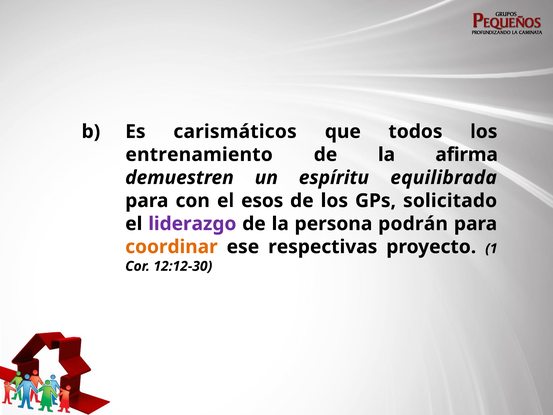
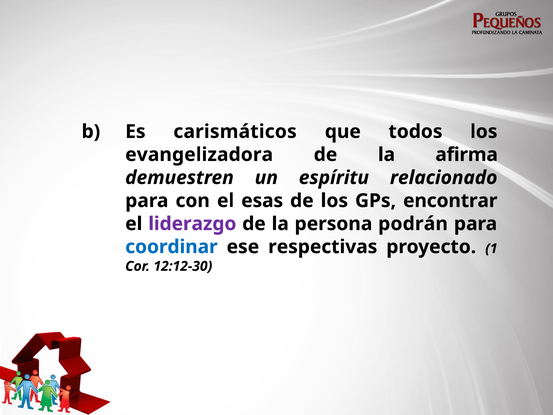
entrenamiento: entrenamiento -> evangelizadora (199, 155)
equilibrada: equilibrada -> relacionado (444, 178)
esos: esos -> esas (262, 201)
solicitado: solicitado -> encontrar (450, 201)
coordinar colour: orange -> blue (171, 247)
